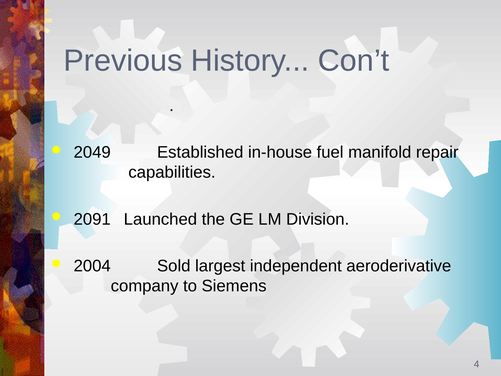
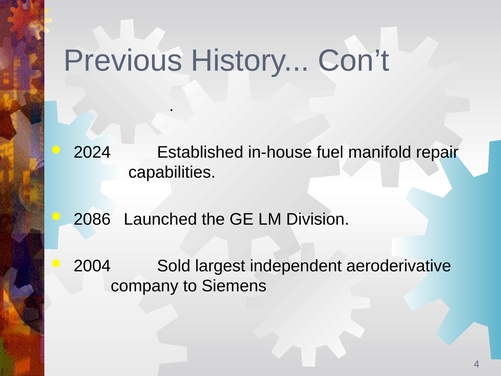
2049: 2049 -> 2024 (92, 152)
2091: 2091 -> 2086 (92, 219)
